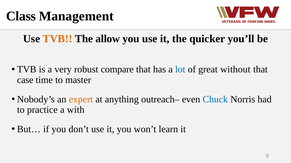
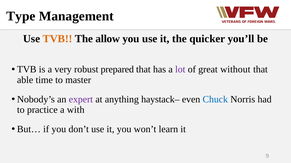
Class: Class -> Type (21, 16)
compare: compare -> prepared (117, 70)
lot colour: blue -> purple (180, 70)
case: case -> able (25, 80)
expert colour: orange -> purple (81, 100)
outreach–: outreach– -> haystack– (160, 100)
